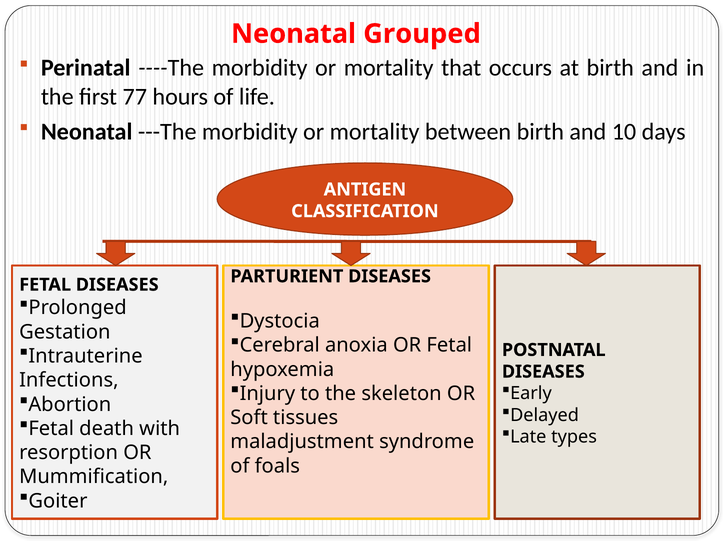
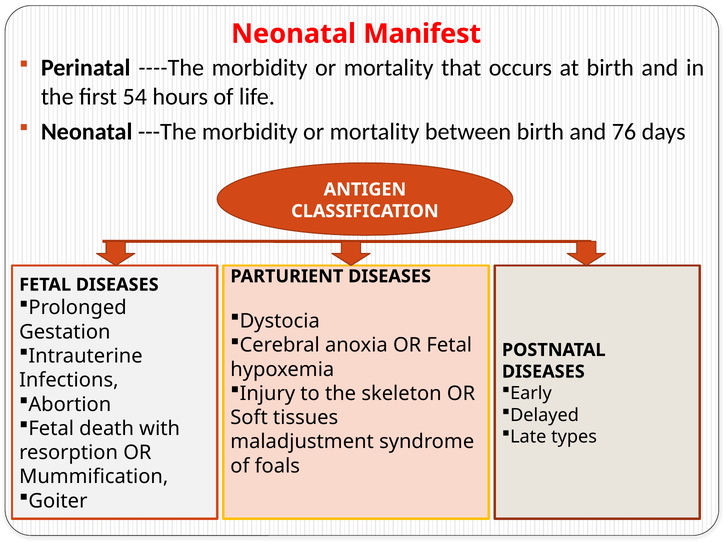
Grouped: Grouped -> Manifest (422, 34)
77: 77 -> 54 (135, 97)
10: 10 -> 76 (624, 132)
